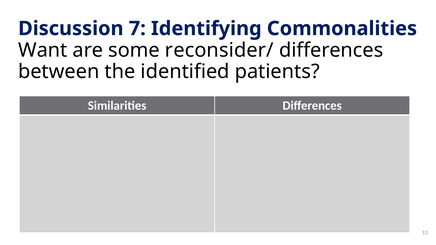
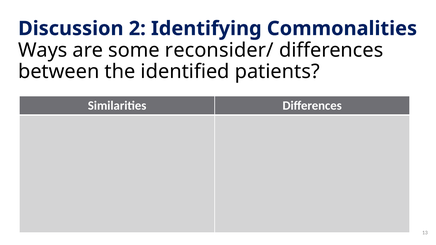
7: 7 -> 2 (137, 29)
Want: Want -> Ways (43, 50)
